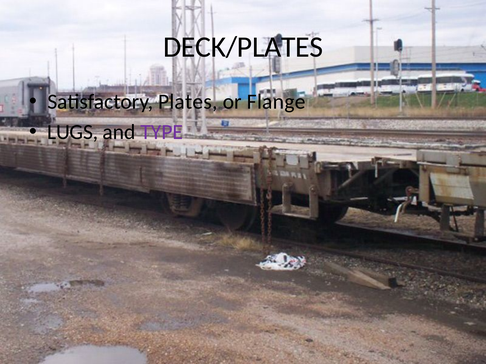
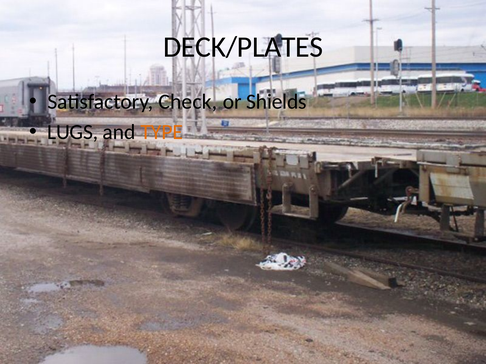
Plates: Plates -> Check (188, 102)
Flange: Flange -> Shields (276, 102)
TYPE colour: purple -> orange (162, 132)
